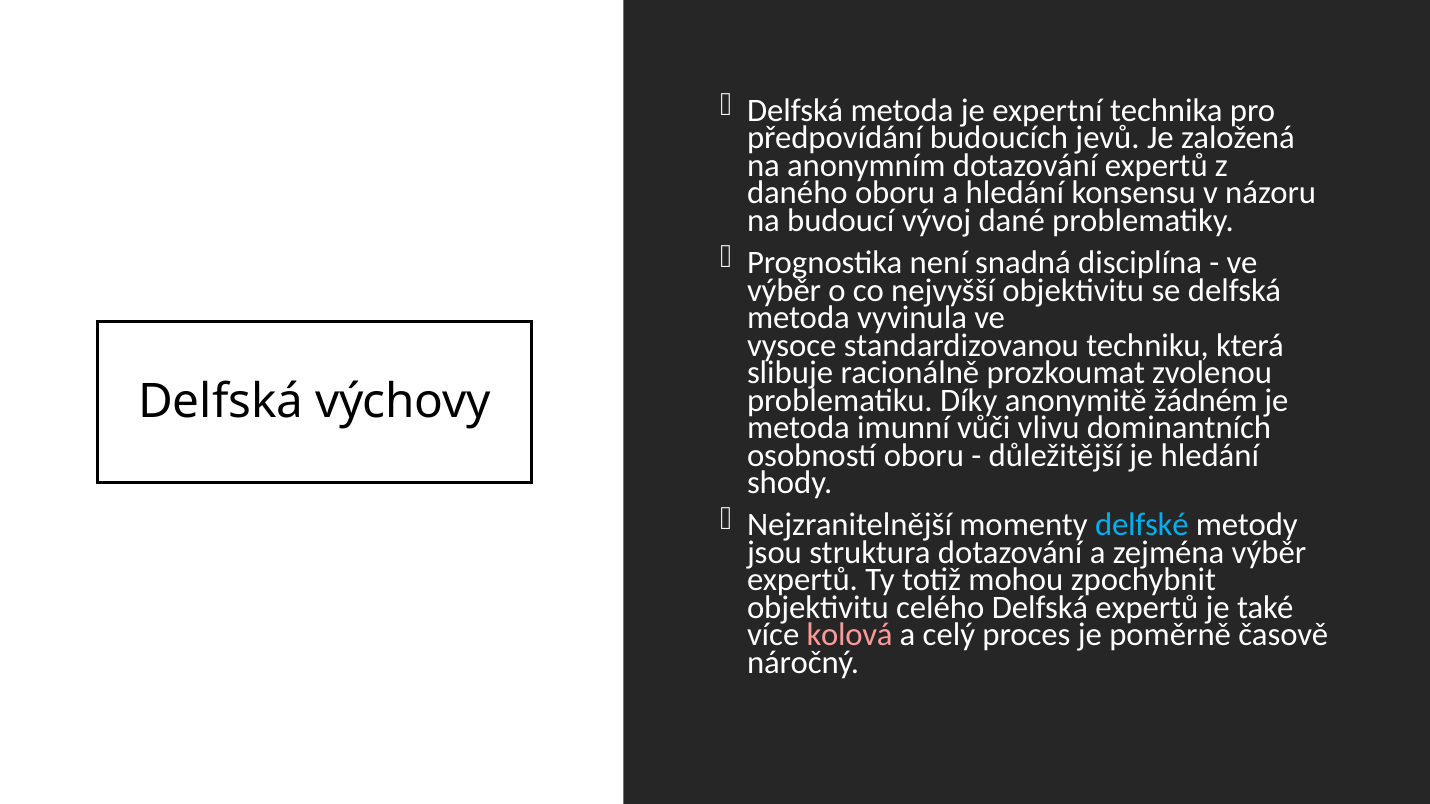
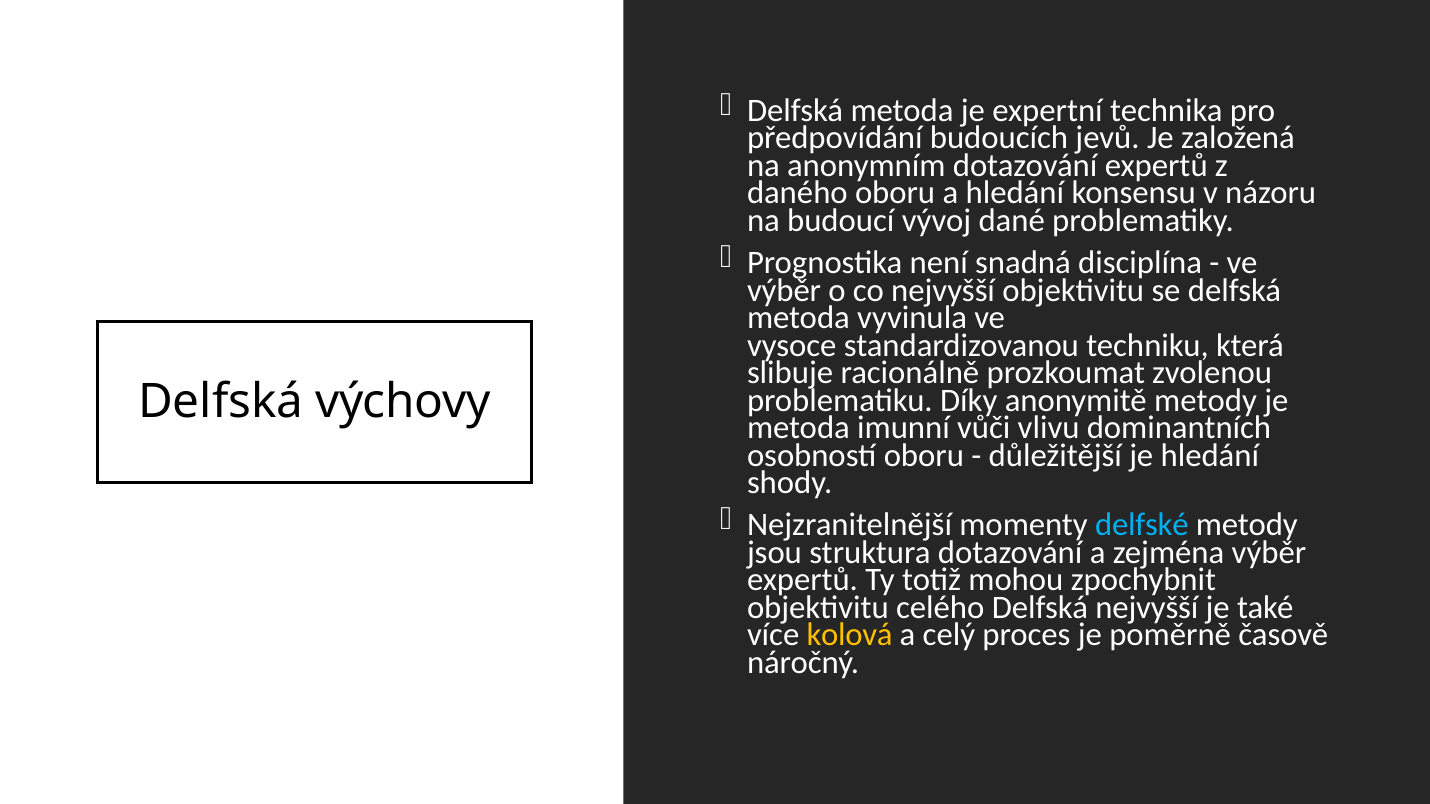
anonymitě žádném: žádném -> metody (1206, 400)
Delfská expertů: expertů -> nejvyšší (1147, 608)
kolová colour: pink -> yellow (850, 635)
